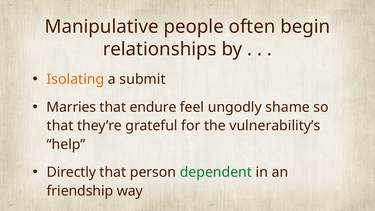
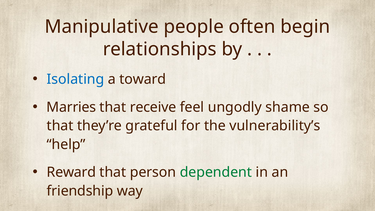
Isolating colour: orange -> blue (75, 79)
submit: submit -> toward (143, 79)
endure: endure -> receive (153, 107)
Directly: Directly -> Reward (71, 172)
